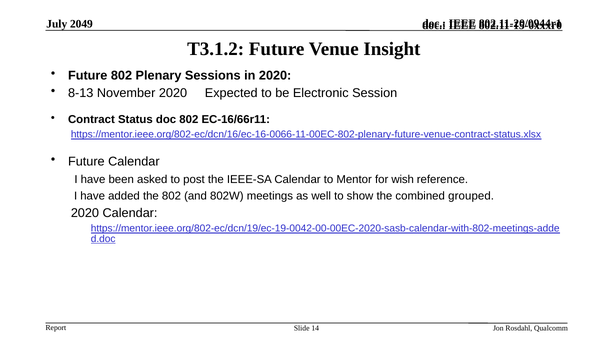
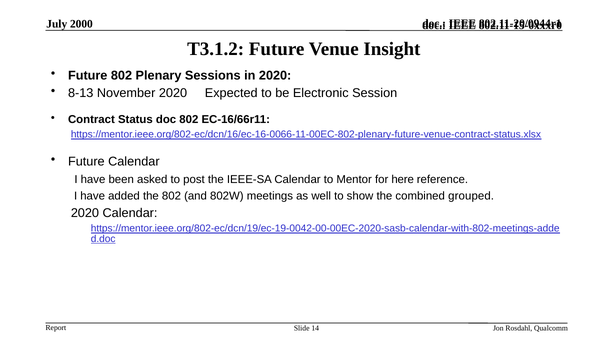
2049: 2049 -> 2000 (81, 24)
wish: wish -> here (403, 180)
